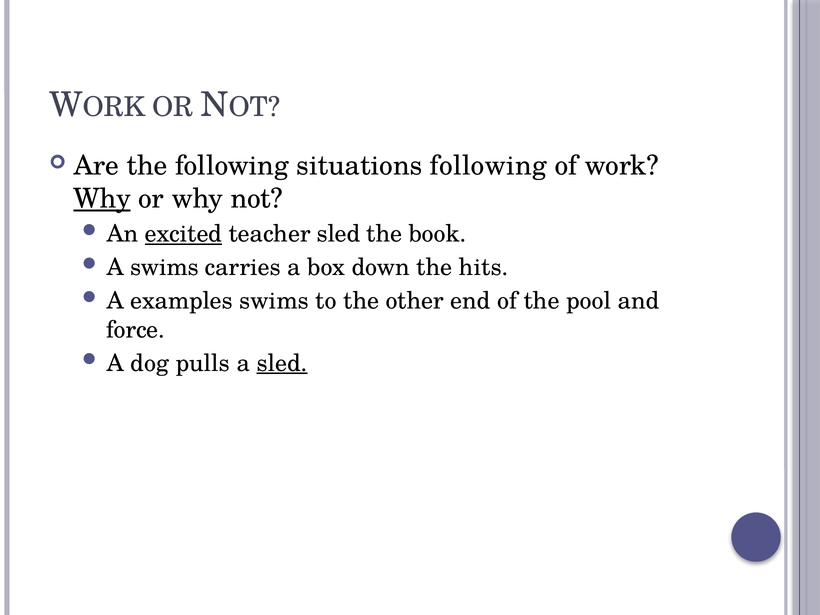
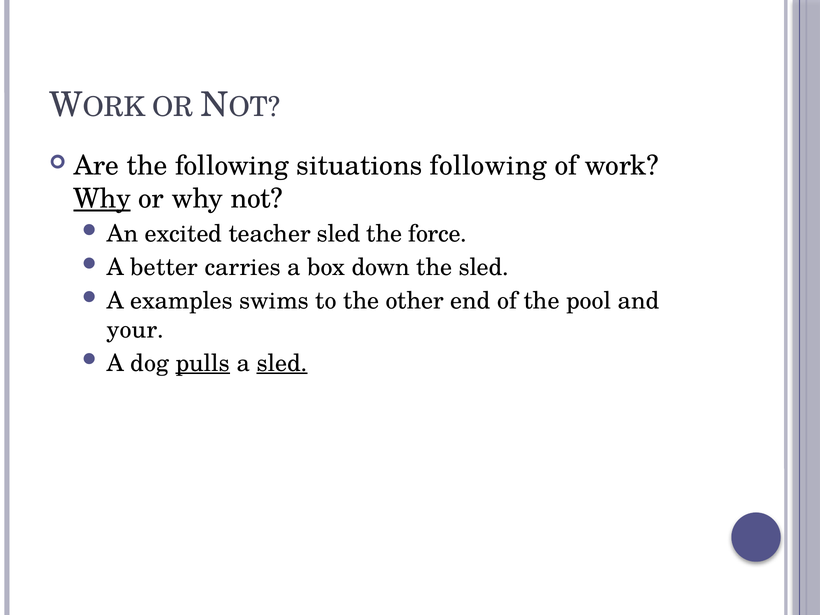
excited underline: present -> none (184, 234)
book: book -> force (438, 234)
A swims: swims -> better (164, 267)
the hits: hits -> sled (484, 267)
force: force -> your (135, 330)
pulls underline: none -> present (203, 363)
